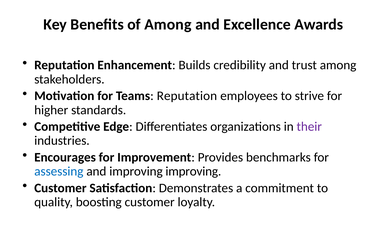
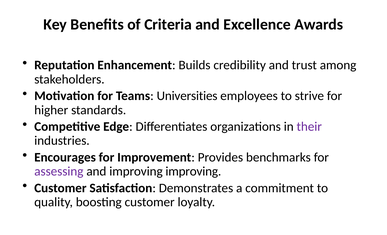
of Among: Among -> Criteria (168, 25)
Teams Reputation: Reputation -> Universities (187, 96)
assessing colour: blue -> purple (59, 172)
